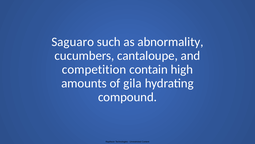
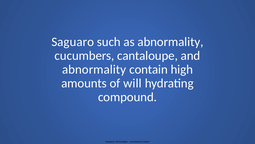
competition: competition -> abnormality (94, 69)
gila: gila -> will (132, 83)
